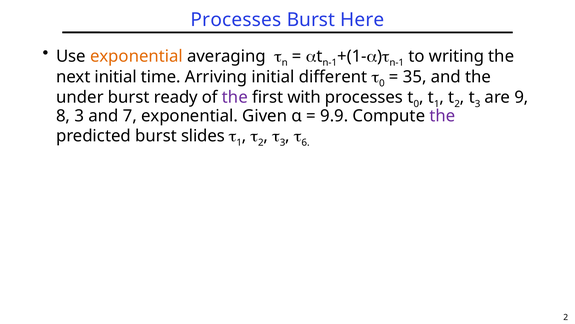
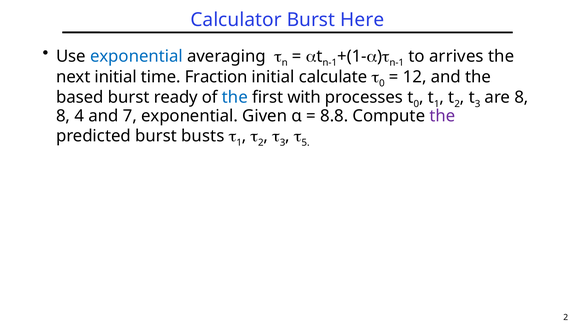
Processes: Processes -> Calculator (236, 20)
exponential colour: orange -> blue (136, 56)
writing: writing -> arrives (456, 56)
Arriving: Arriving -> Fraction (216, 77)
different: different -> calculate (333, 77)
35: 35 -> 12 (415, 77)
under: under -> based (80, 97)
the colour: purple -> blue (235, 97)
are 9: 9 -> 8 (521, 97)
8 3: 3 -> 4 (79, 116)
9.9: 9.9 -> 8.8 (334, 116)
slides: slides -> busts (203, 136)
6: 6 -> 5 (306, 142)
